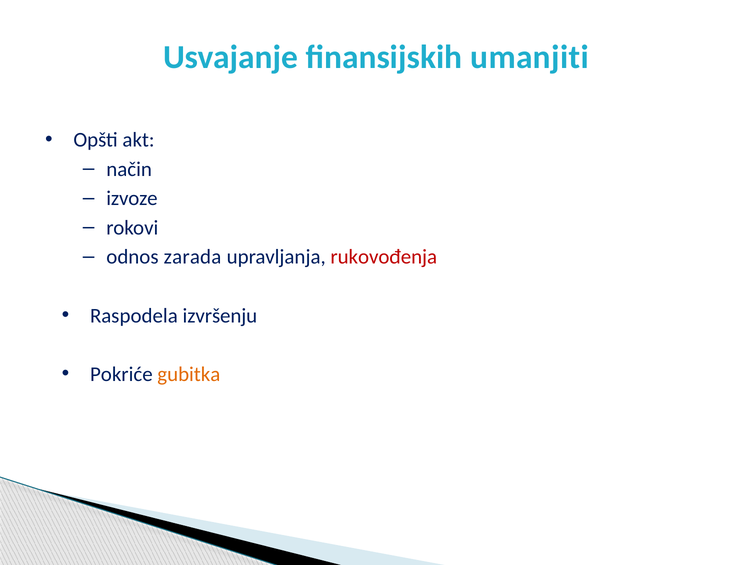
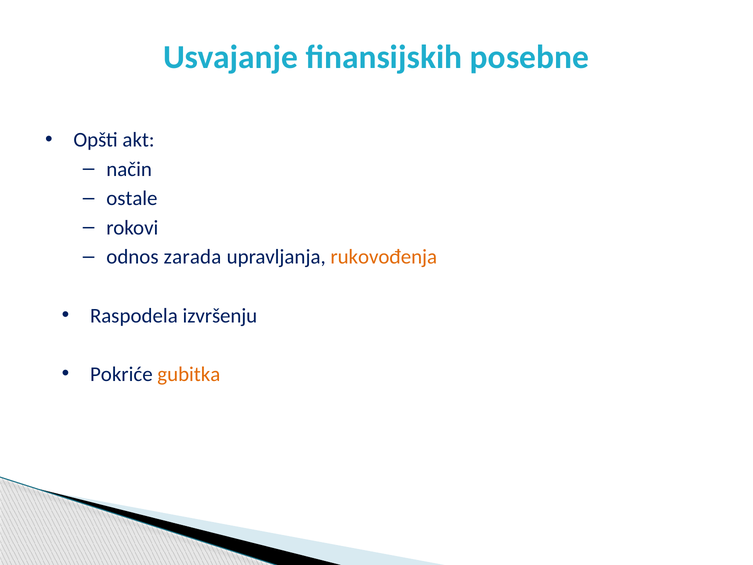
umanjiti: umanjiti -> posebne (530, 57)
izvoze: izvoze -> ostale (132, 198)
rukovođenja colour: red -> orange (384, 257)
